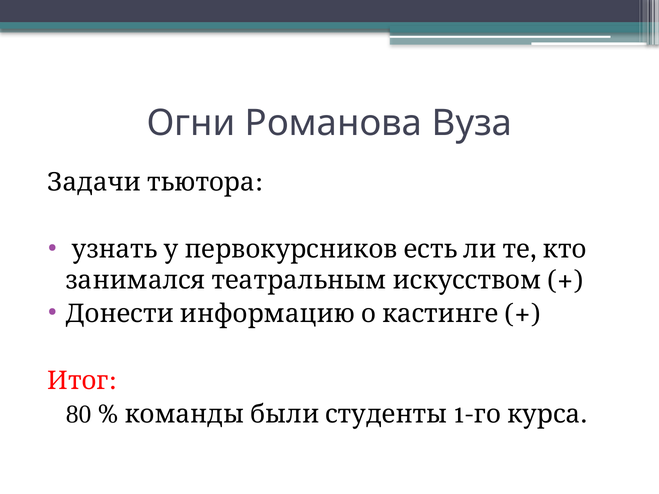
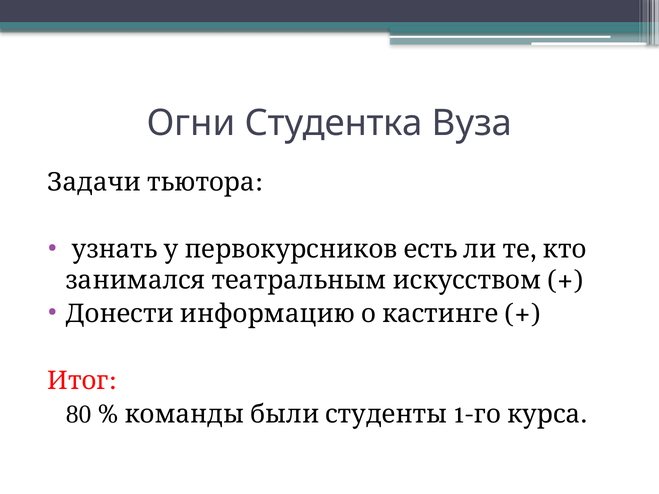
Романова: Романова -> Студентка (334, 123)
